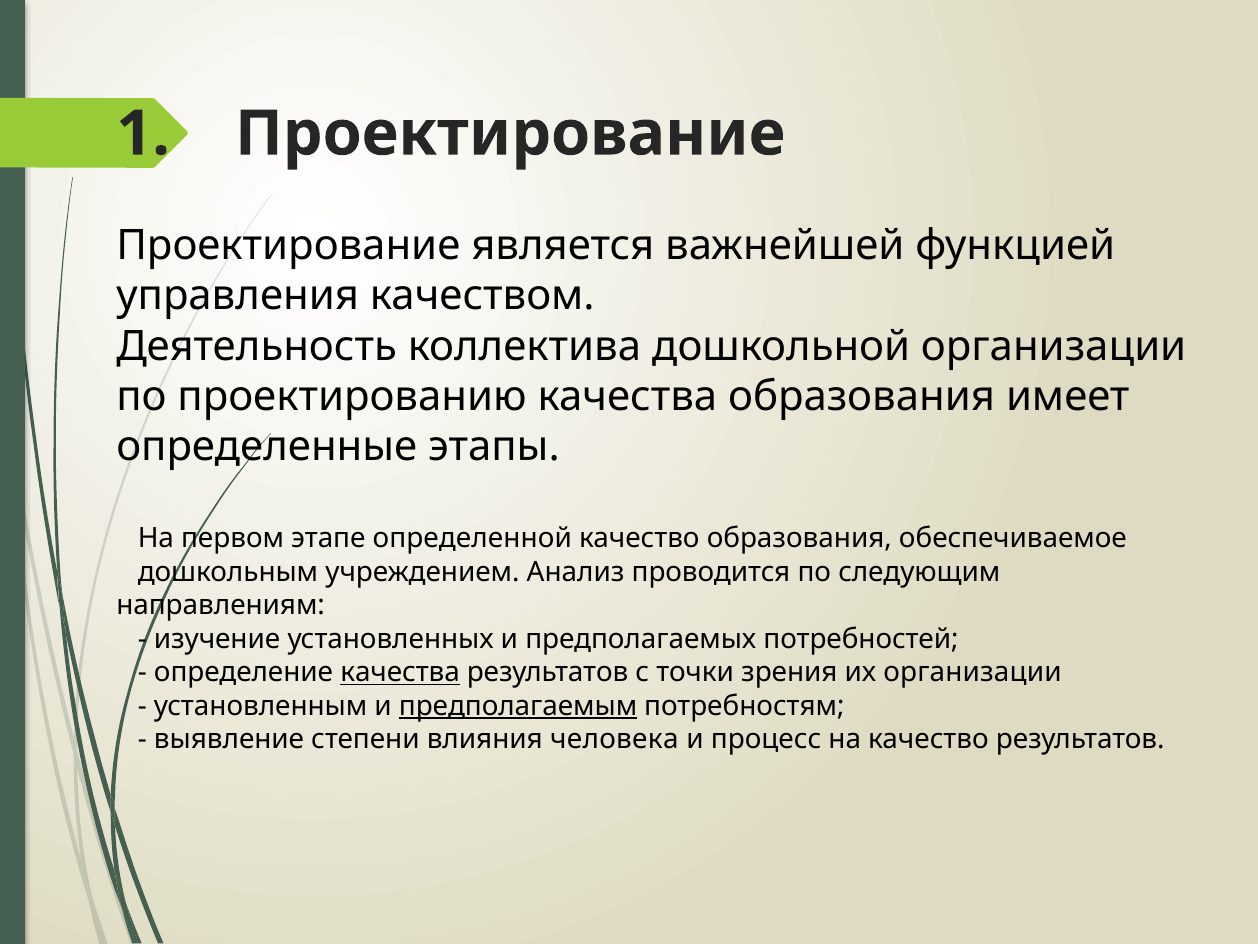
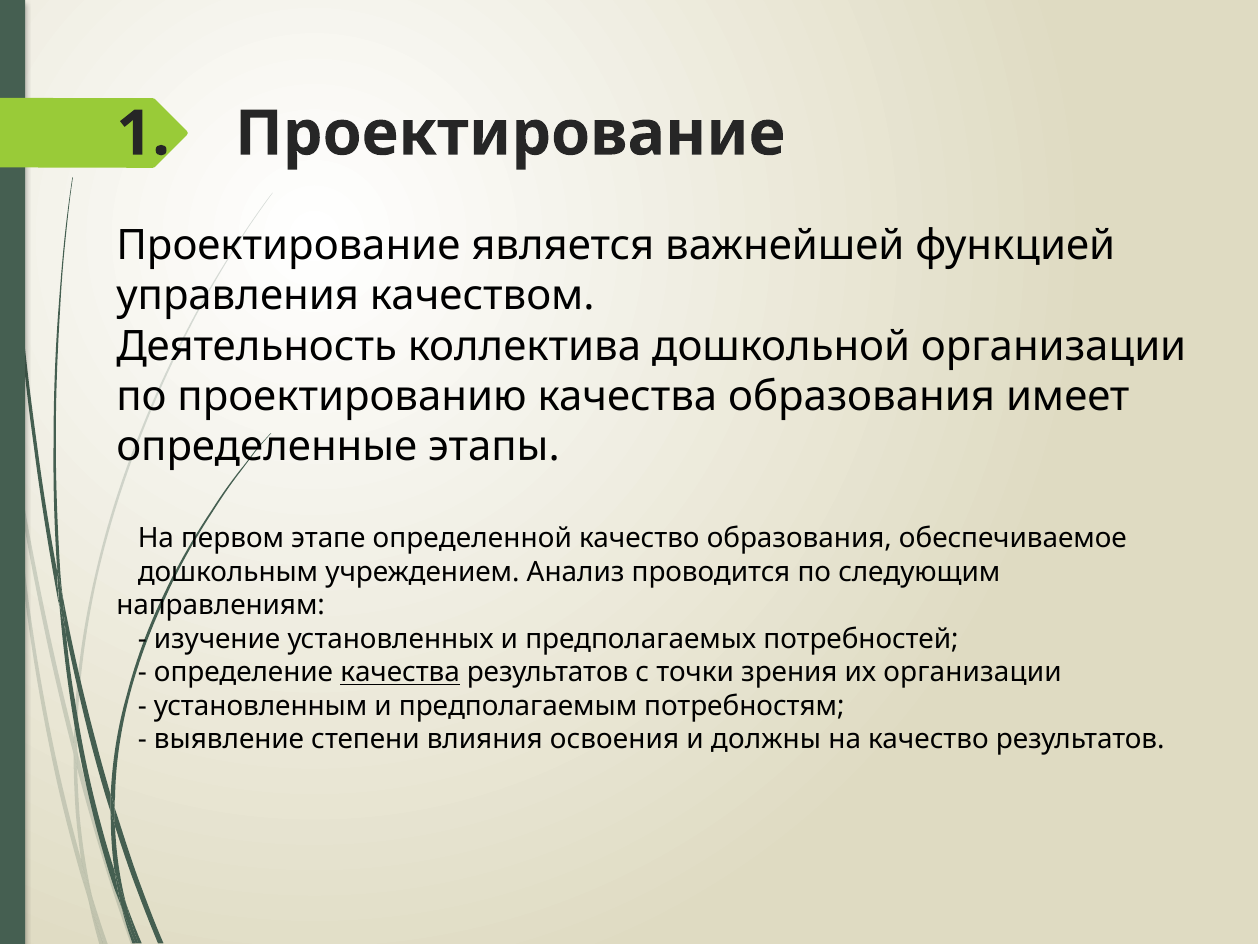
предполагаемым underline: present -> none (518, 706)
человека: человека -> освоения (614, 739)
процесс: процесс -> должны (766, 739)
